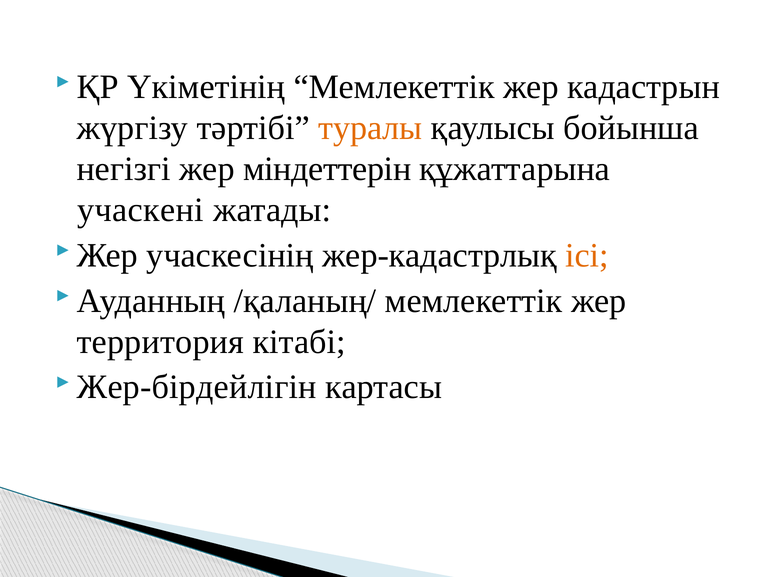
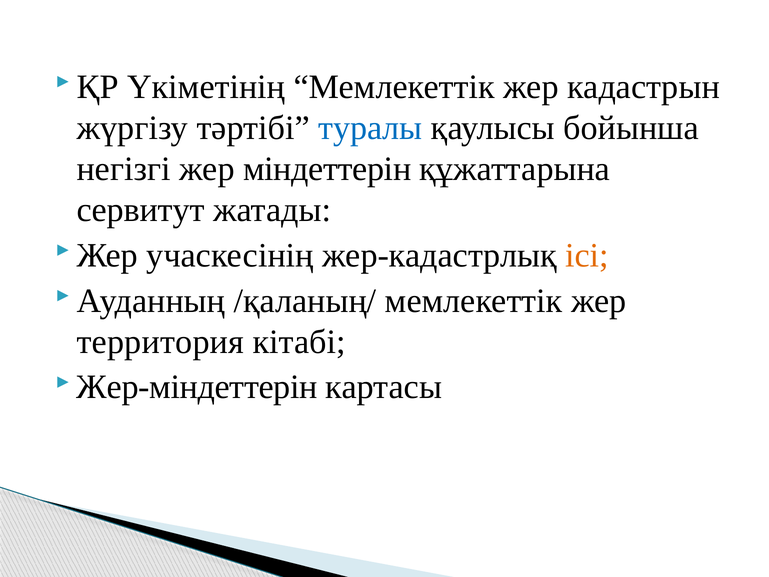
туралы colour: orange -> blue (370, 128)
учаскені: учаскені -> сервитут (141, 210)
Жер-бірдейлігін: Жер-бірдейлігін -> Жер-міндеттерін (197, 387)
